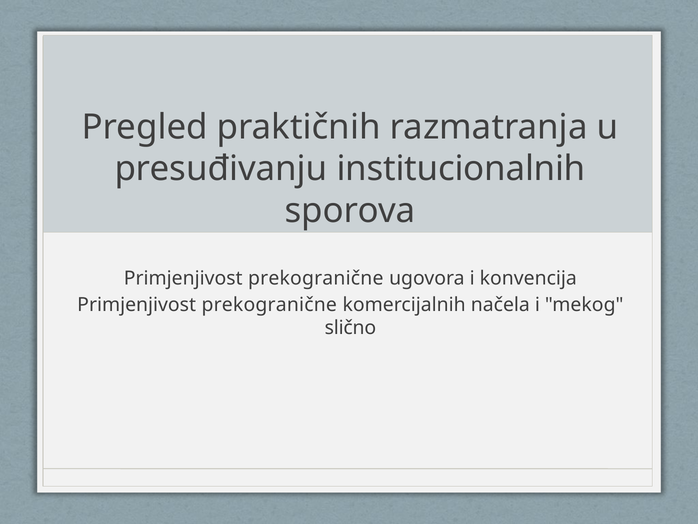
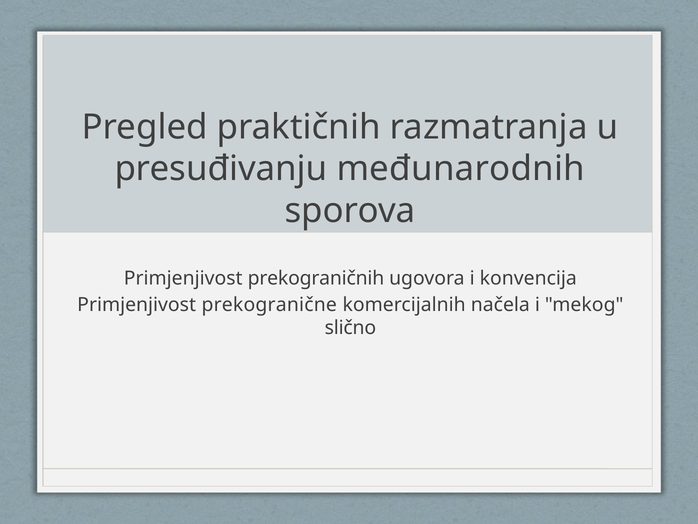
institucionalnih: institucionalnih -> međunarodnih (461, 169)
prekogranične: prekogranične -> prekograničnih (316, 278)
